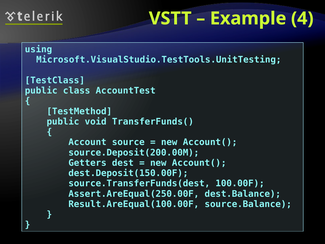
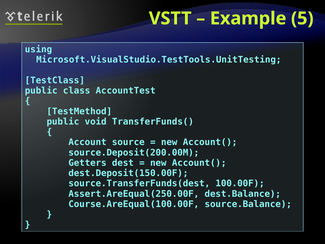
4: 4 -> 5 (302, 18)
Result.AreEqual(100.00F: Result.AreEqual(100.00F -> Course.AreEqual(100.00F (134, 204)
